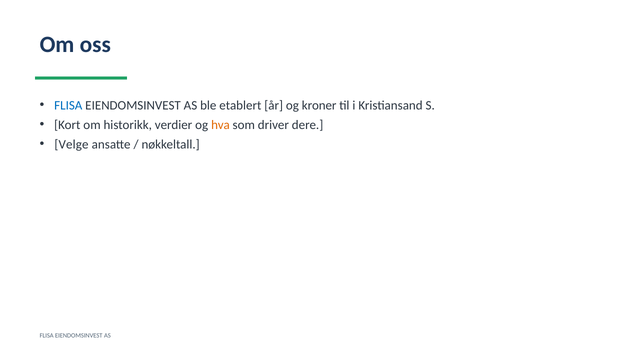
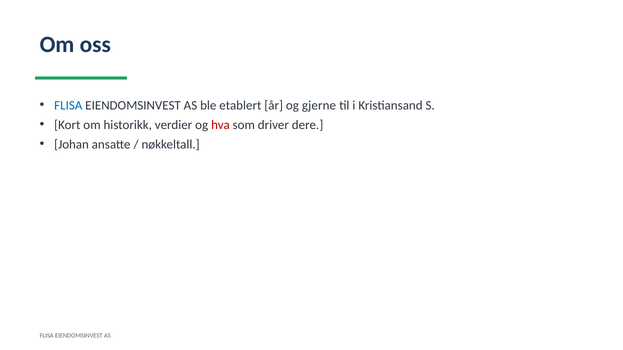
kroner: kroner -> gjerne (319, 106)
hva colour: orange -> red (220, 125)
Velge: Velge -> Johan (72, 144)
